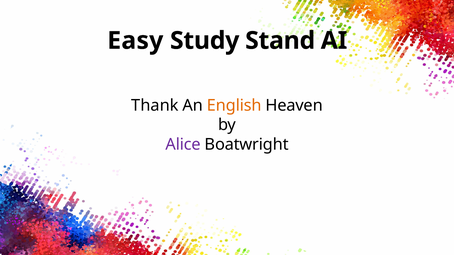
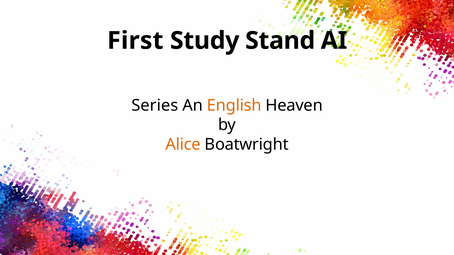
Easy: Easy -> First (135, 41)
Thank: Thank -> Series (155, 105)
Alice colour: purple -> orange (183, 145)
